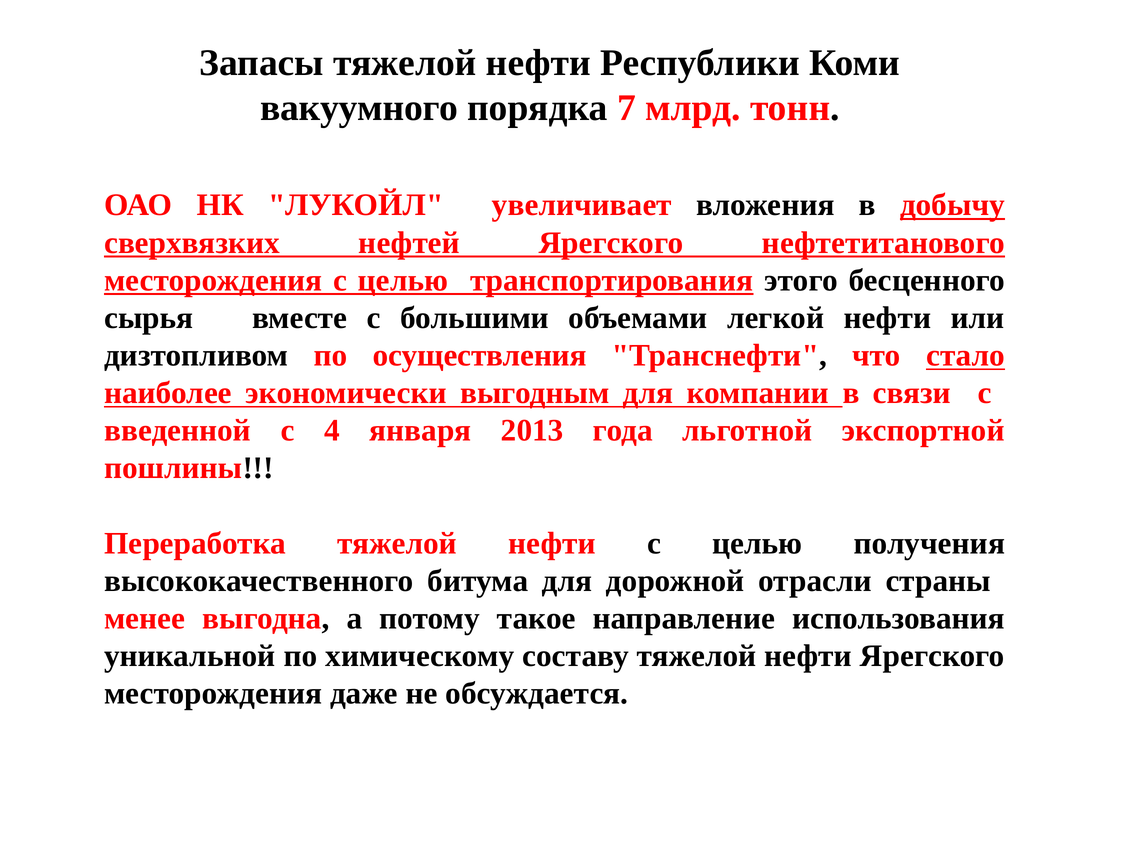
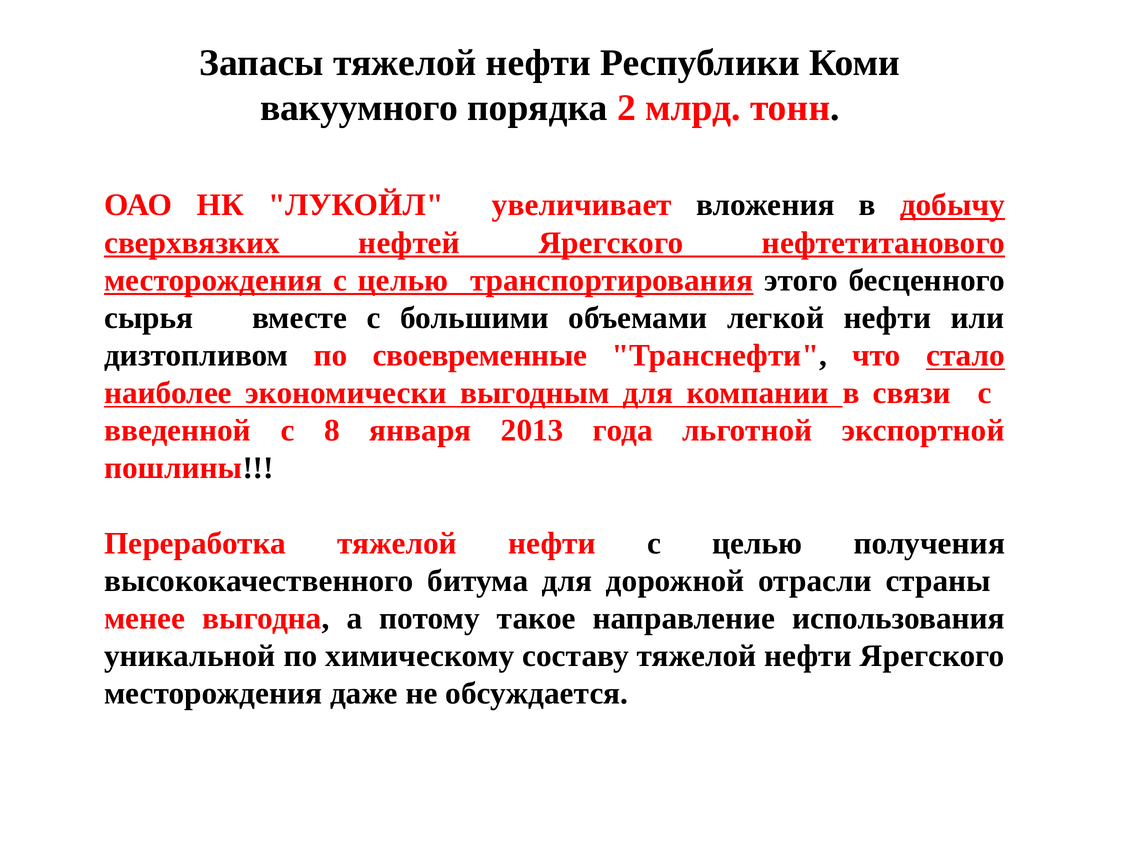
7: 7 -> 2 (627, 108)
осуществления: осуществления -> своевременные (480, 355)
4: 4 -> 8 (332, 431)
